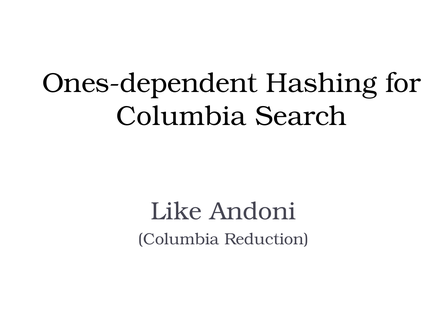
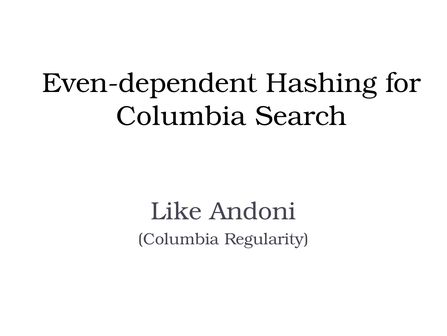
Ones-dependent: Ones-dependent -> Even-dependent (150, 83)
Reduction: Reduction -> Regularity (267, 239)
